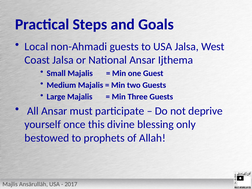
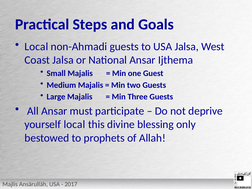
yourself once: once -> local (74, 124)
